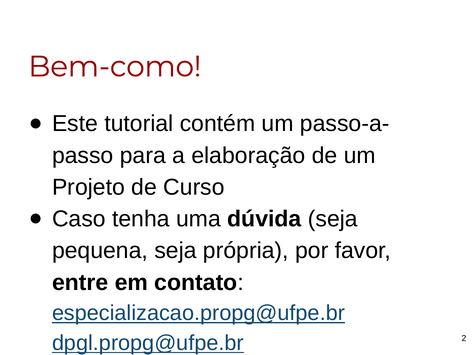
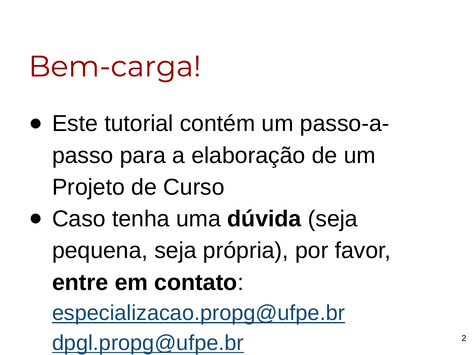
Bem-como: Bem-como -> Bem-carga (115, 67)
